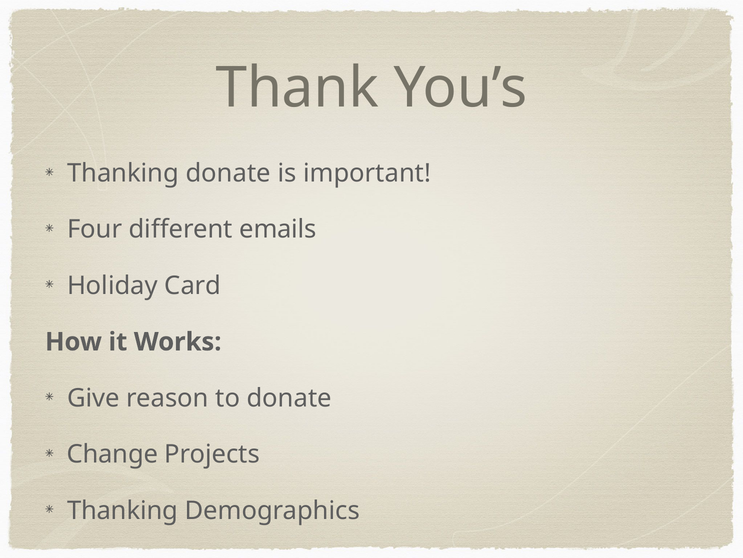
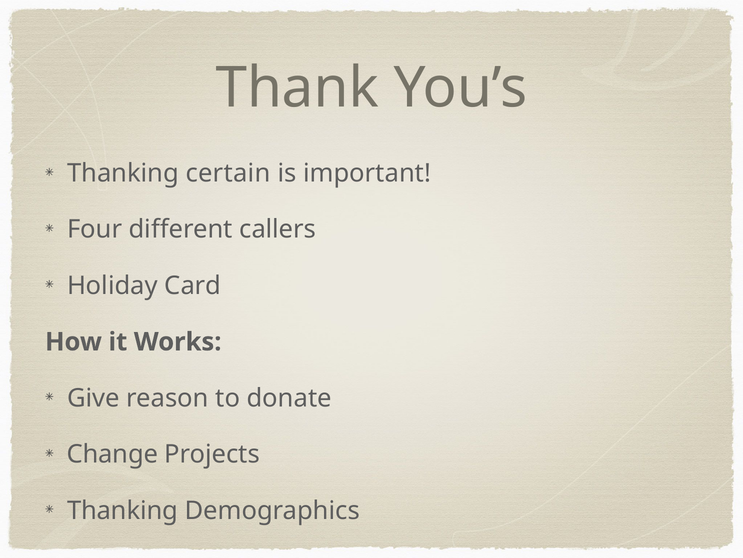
Thanking donate: donate -> certain (228, 173)
emails: emails -> callers (278, 229)
